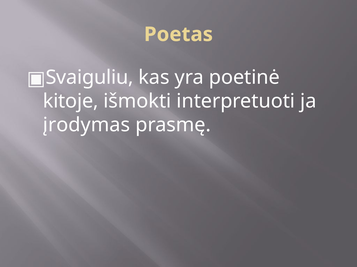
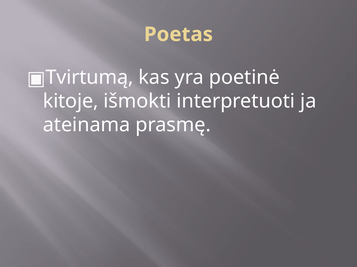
Svaiguliu: Svaiguliu -> Tvirtumą (89, 78)
įrodymas: įrodymas -> ateinama (87, 125)
